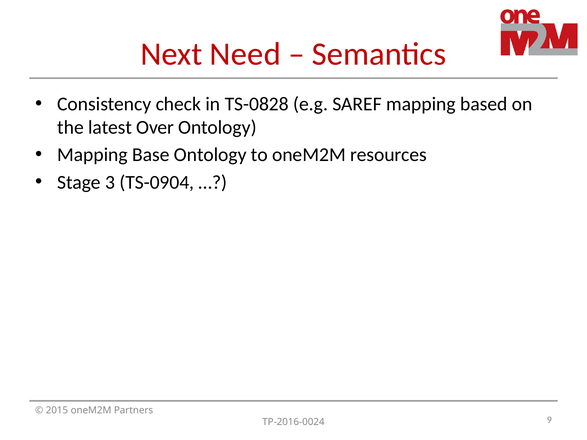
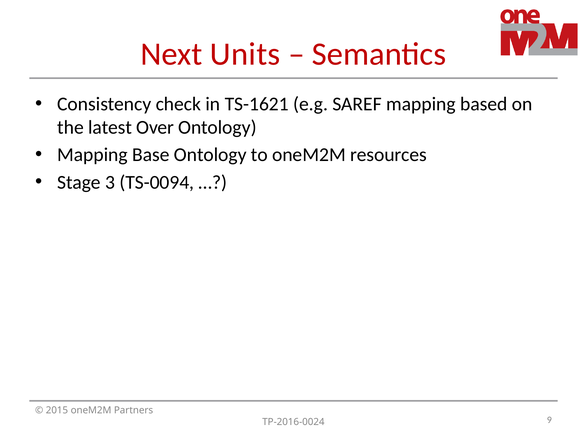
Need: Need -> Units (245, 54)
TS-0828: TS-0828 -> TS-1621 (257, 104)
TS-0904: TS-0904 -> TS-0094 (157, 182)
